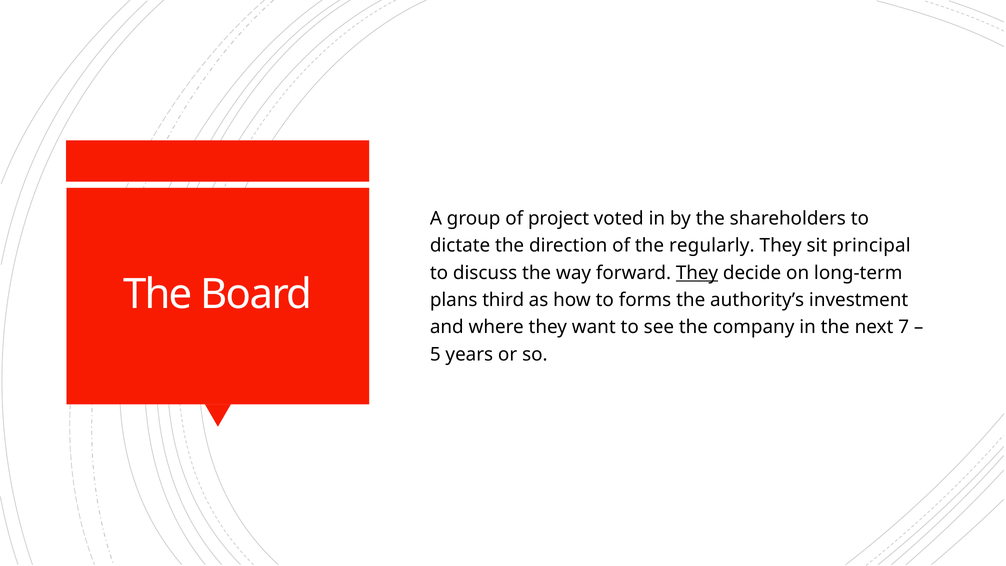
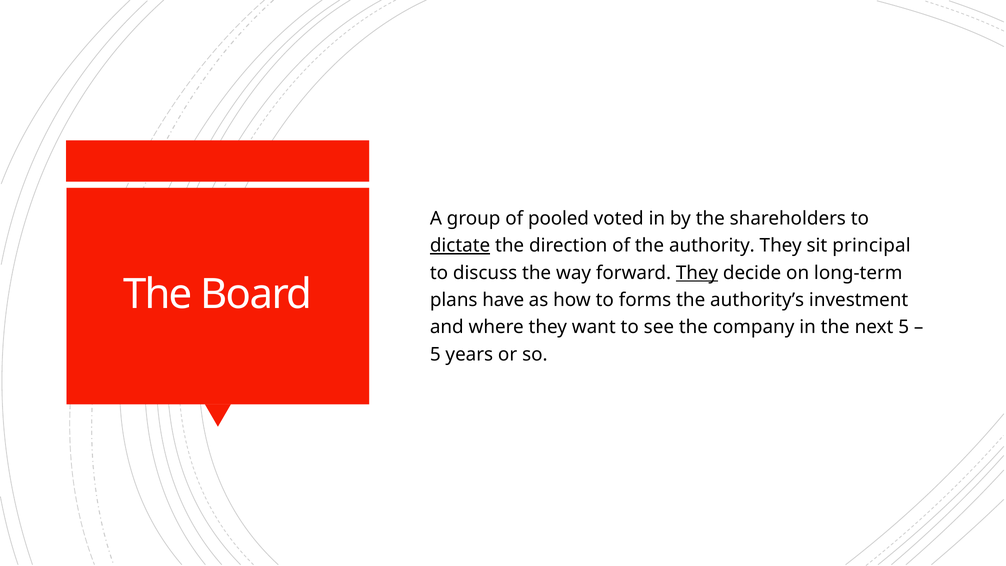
project: project -> pooled (559, 218)
dictate underline: none -> present (460, 246)
regularly: regularly -> authority (712, 246)
third: third -> have (503, 300)
next 7: 7 -> 5 (904, 327)
